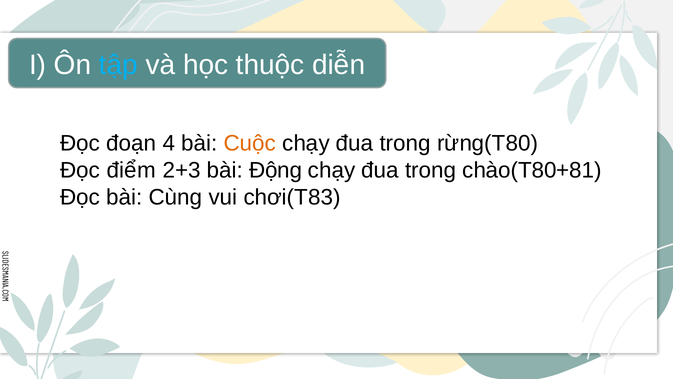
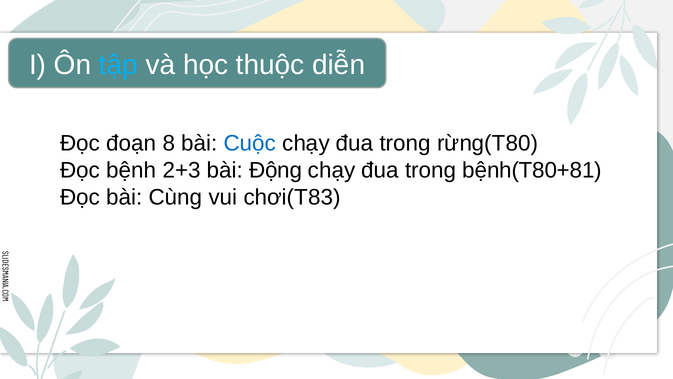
4: 4 -> 8 (169, 143)
Cuộc colour: orange -> blue (250, 143)
điểm: điểm -> bệnh (131, 170)
chào(T80+81: chào(T80+81 -> bệnh(T80+81 (532, 170)
